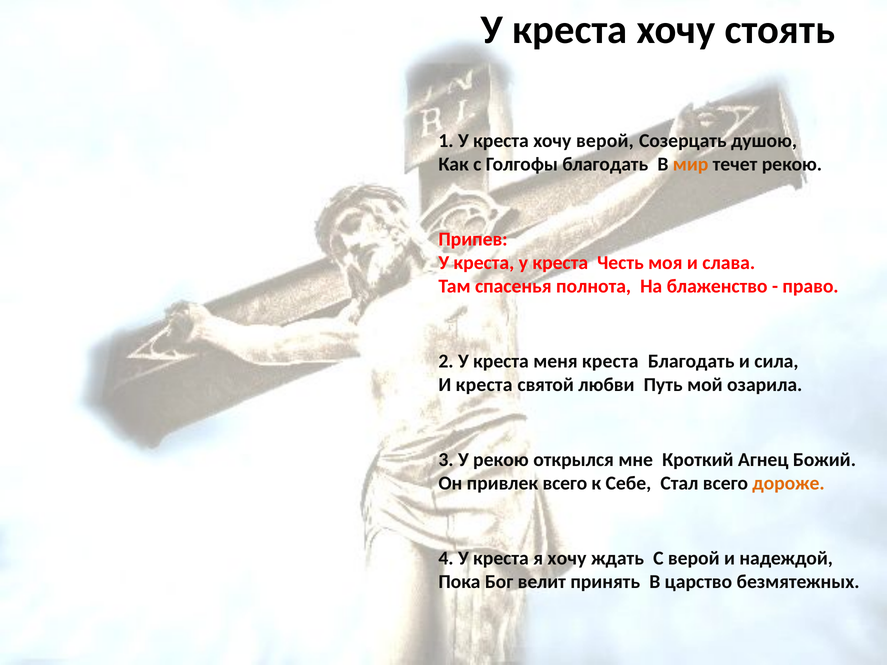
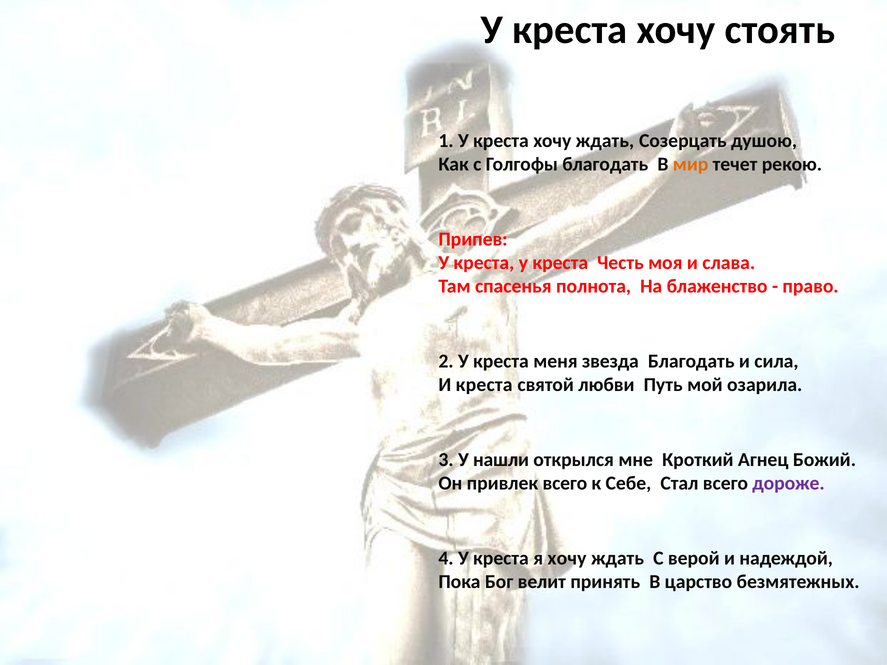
креста хочу верой: верой -> ждать (605, 141)
меня креста: креста -> звезда (610, 361)
У рекою: рекою -> нашли (501, 460)
дороже colour: orange -> purple (789, 484)
